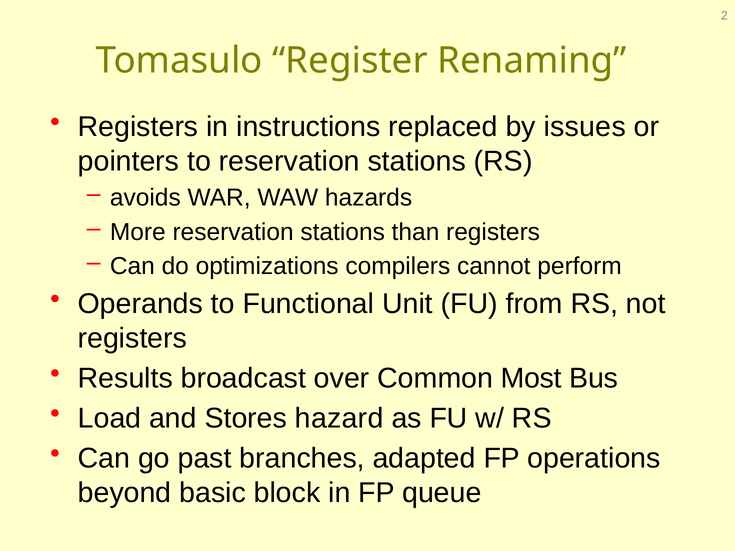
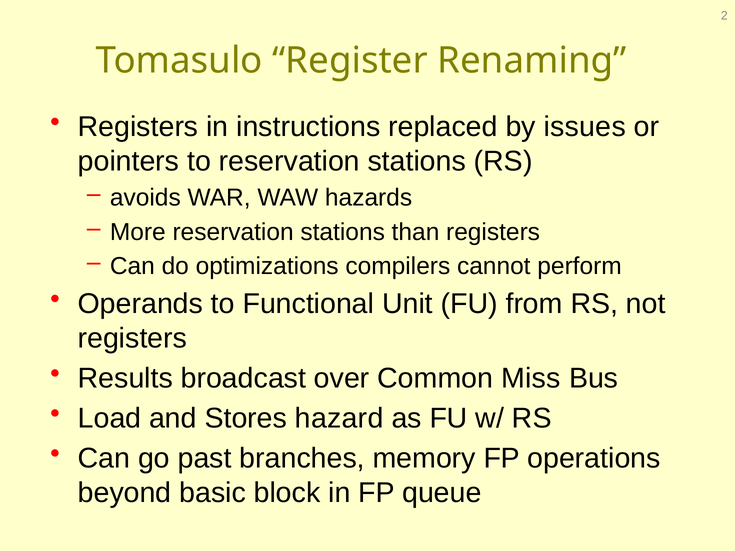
Most: Most -> Miss (531, 379)
adapted: adapted -> memory (424, 459)
